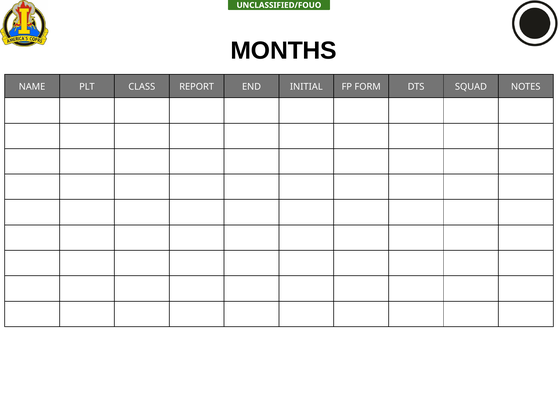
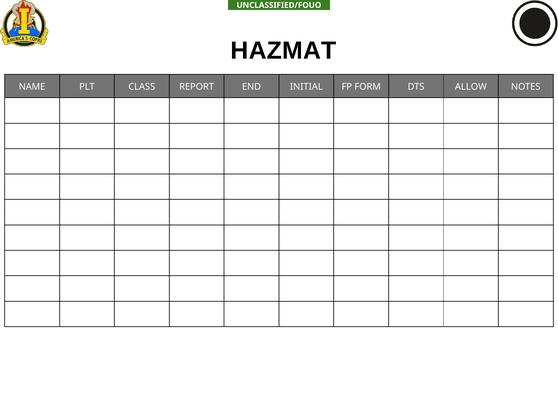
MONTHS: MONTHS -> HAZMAT (283, 51)
SQUAD: SQUAD -> ALLOW (471, 87)
